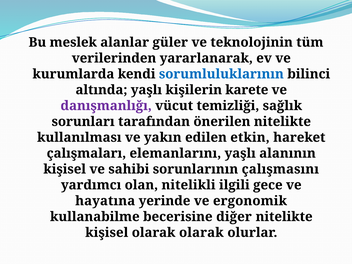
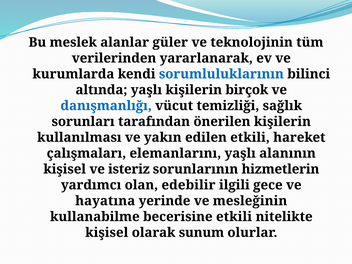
karete: karete -> birçok (247, 90)
danışmanlığı colour: purple -> blue (106, 106)
önerilen nitelikte: nitelikte -> kişilerin (282, 122)
edilen etkin: etkin -> etkili (250, 137)
sahibi: sahibi -> isteriz (129, 169)
çalışmasını: çalışmasını -> hizmetlerin (280, 169)
nitelikli: nitelikli -> edebilir (189, 185)
ergonomik: ergonomik -> mesleğinin (250, 201)
becerisine diğer: diğer -> etkili (234, 217)
olarak olarak: olarak -> sunum (201, 233)
